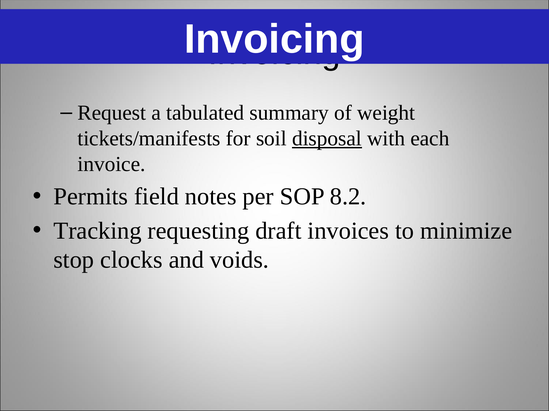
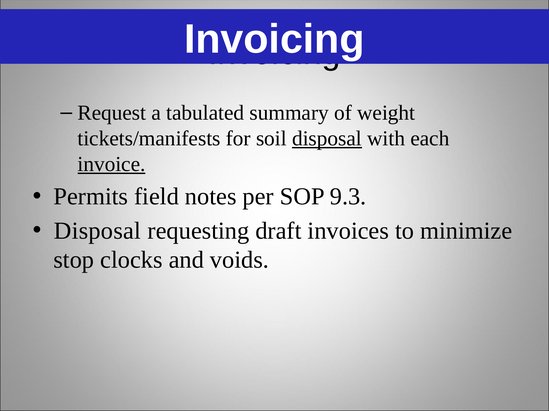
invoice underline: none -> present (112, 164)
8.2: 8.2 -> 9.3 (348, 197)
Tracking: Tracking -> Disposal (97, 231)
